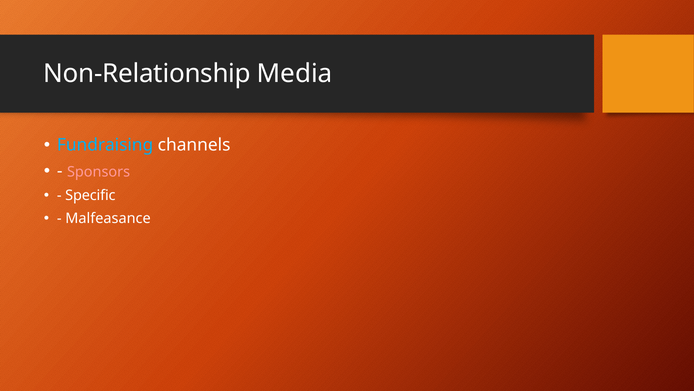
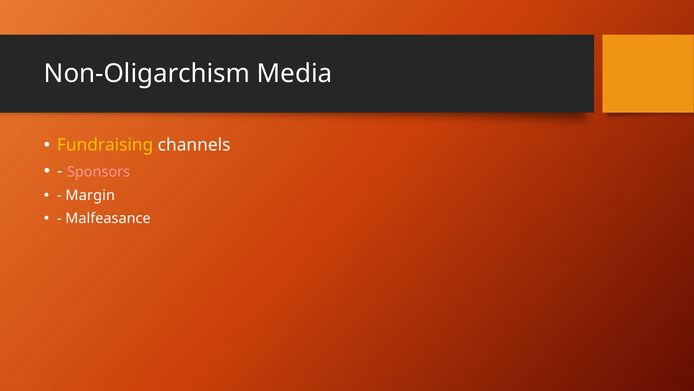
Non-Relationship: Non-Relationship -> Non-Oligarchism (147, 73)
Fundraising colour: light blue -> yellow (105, 145)
Specific: Specific -> Margin (90, 195)
